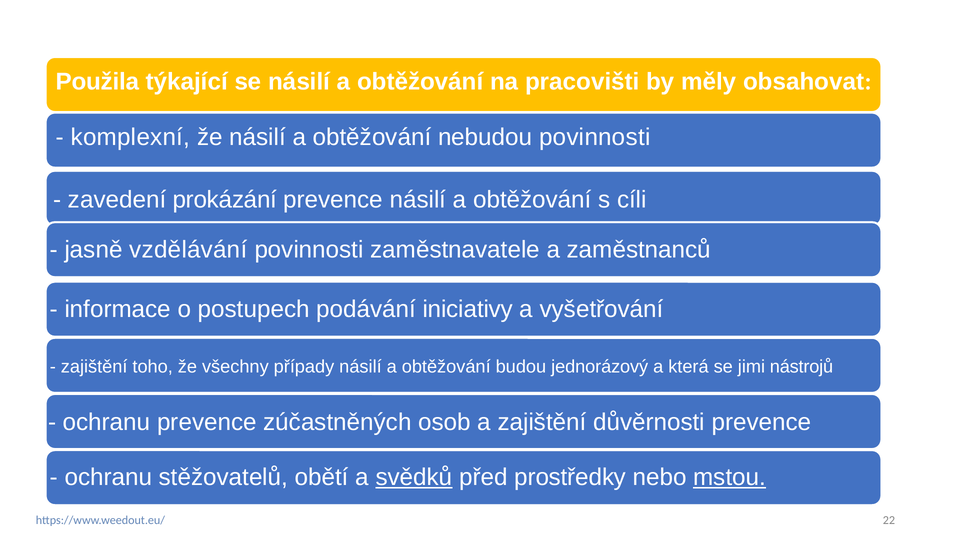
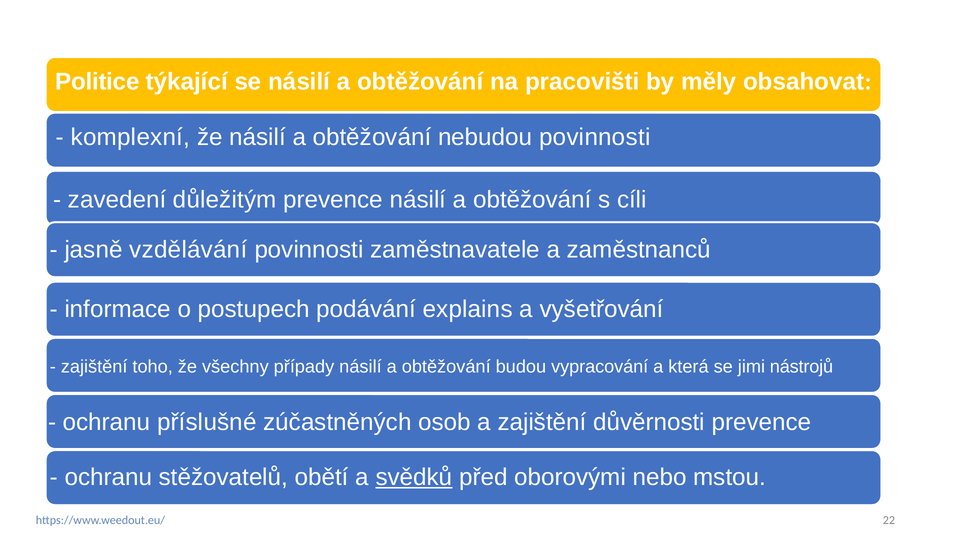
Použila: Použila -> Politice (97, 82)
prokázání: prokázání -> důležitým (225, 200)
iniciativy: iniciativy -> explains (468, 309)
jednorázový: jednorázový -> vypracování (600, 367)
ochranu prevence: prevence -> příslušné (207, 422)
prostředky: prostředky -> oborovými (570, 478)
mstou underline: present -> none (730, 478)
